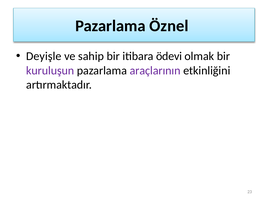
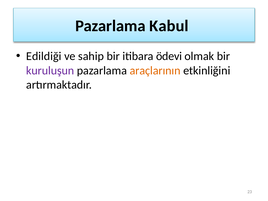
Öznel: Öznel -> Kabul (169, 26)
Deyişle: Deyişle -> Edildiği (44, 56)
araçlarının colour: purple -> orange (155, 71)
